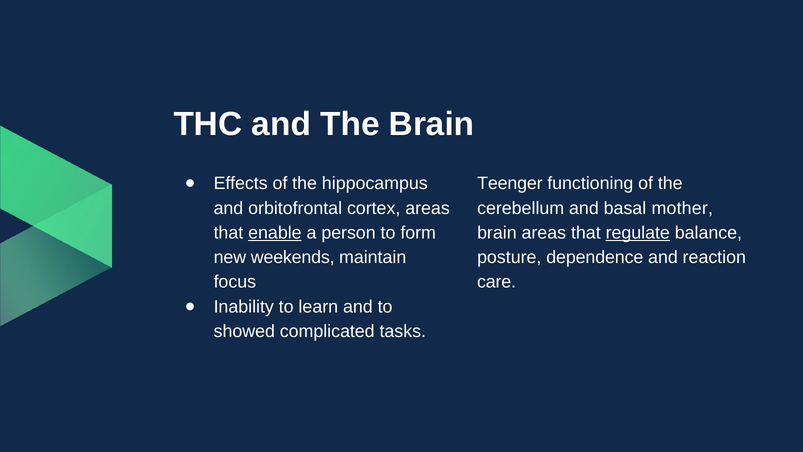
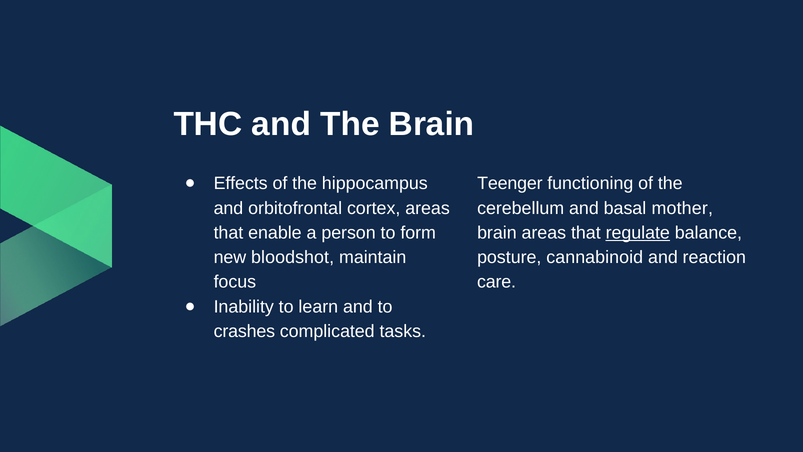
enable underline: present -> none (275, 233)
dependence: dependence -> cannabinoid (595, 257)
weekends: weekends -> bloodshot (293, 257)
showed: showed -> crashes (244, 331)
